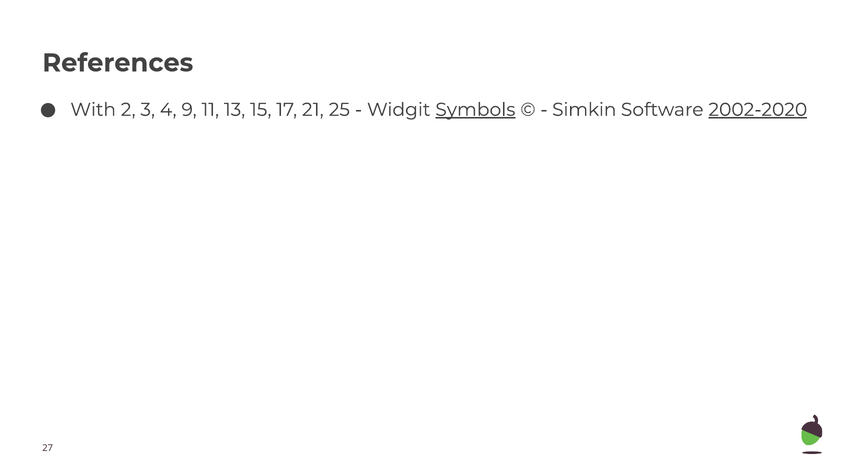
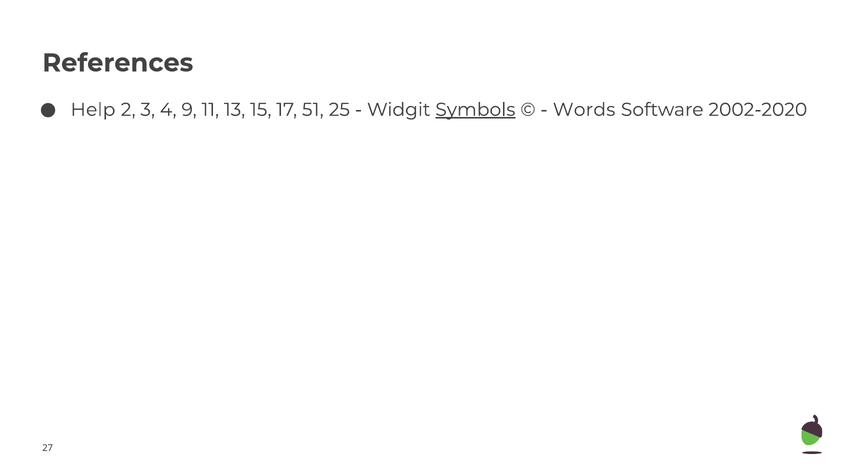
With: With -> Help (93, 110)
21: 21 -> 51 (313, 110)
Simkin: Simkin -> Words (584, 110)
2002-2020 underline: present -> none (758, 110)
